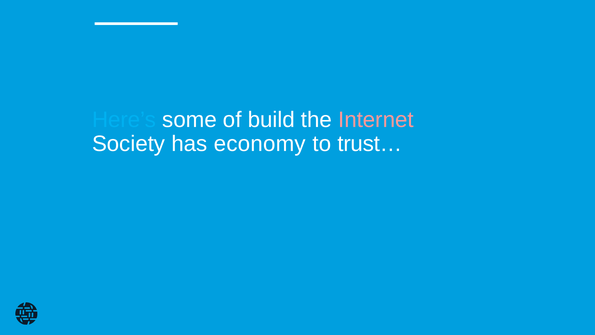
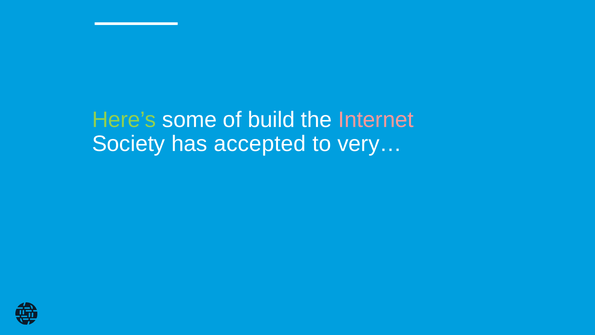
Here’s colour: light blue -> light green (124, 120)
economy: economy -> accepted (260, 144)
trust…: trust… -> very… (370, 144)
